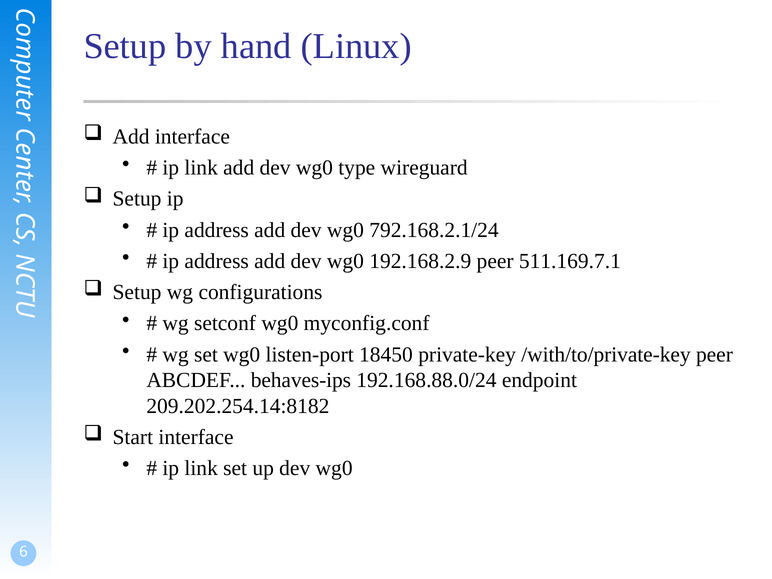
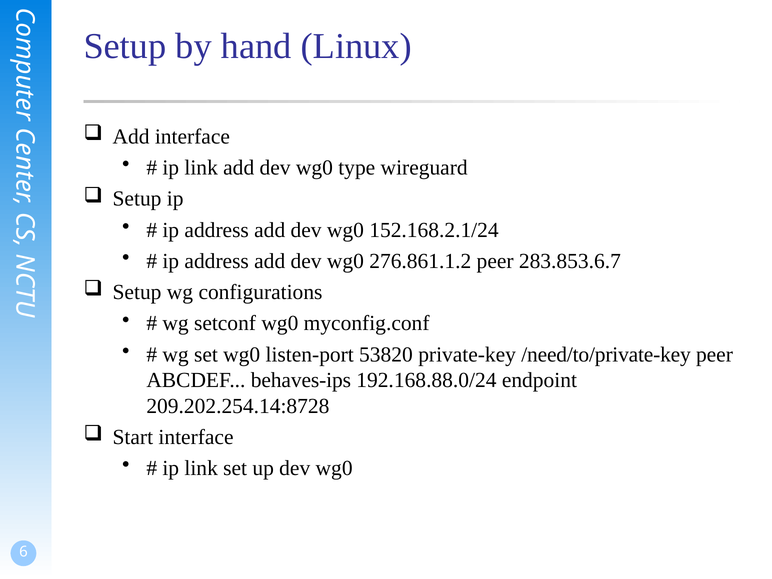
792.168.2.1/24: 792.168.2.1/24 -> 152.168.2.1/24 (434, 230)
192.168.2.9: 192.168.2.9 -> 276.861.1.2 (420, 261)
511.169.7.1: 511.169.7.1 -> 283.853.6.7 (570, 261)
18450: 18450 -> 53820 (386, 355)
/with/to/private-key: /with/to/private-key -> /need/to/private-key (606, 355)
209.202.254.14:8182: 209.202.254.14:8182 -> 209.202.254.14:8728 (238, 406)
